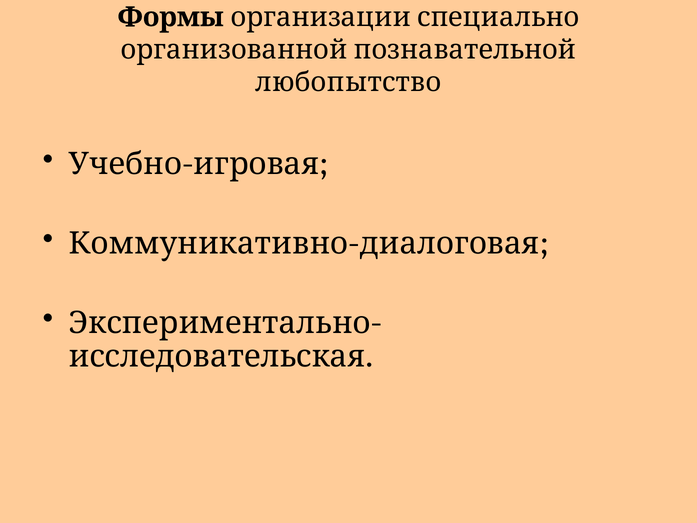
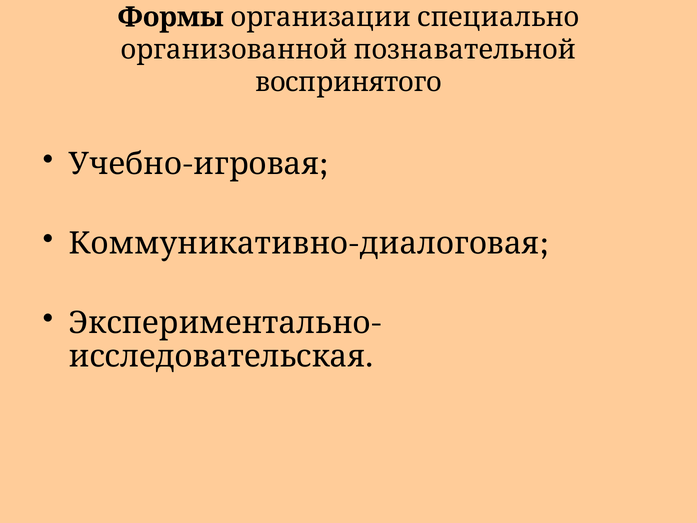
любопытство: любопытство -> воспринятого (349, 82)
